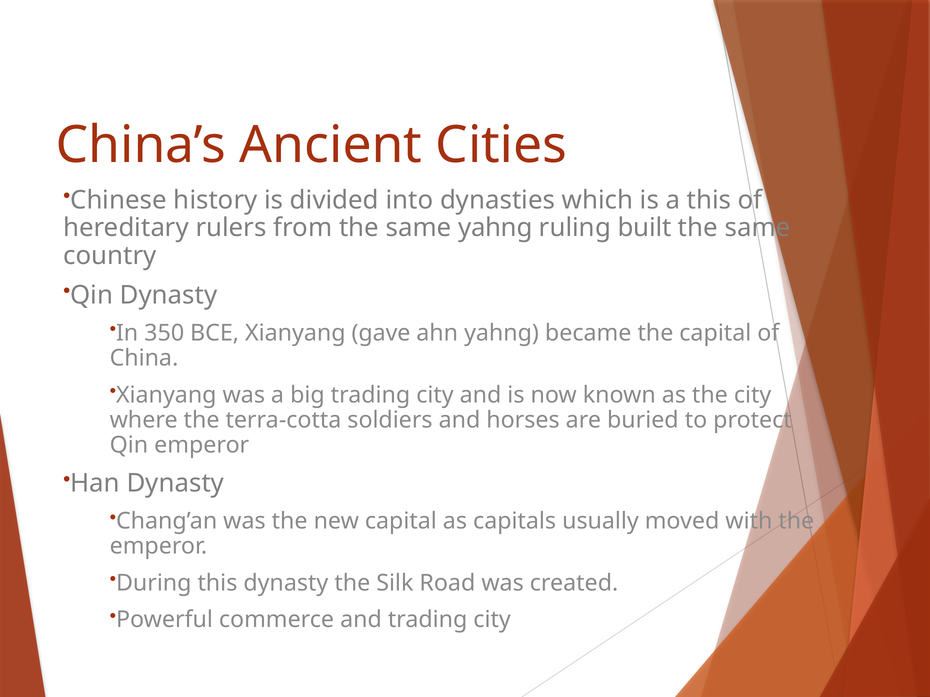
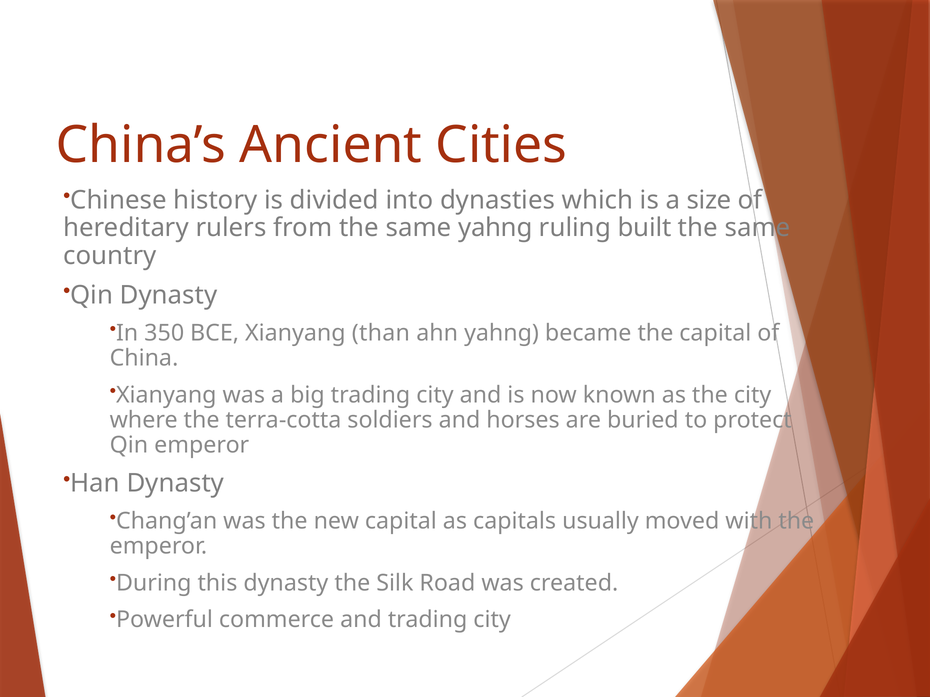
a this: this -> size (709, 200)
gave: gave -> than (381, 333)
